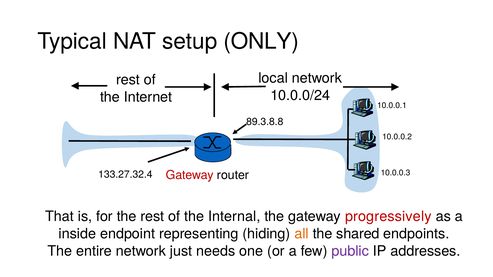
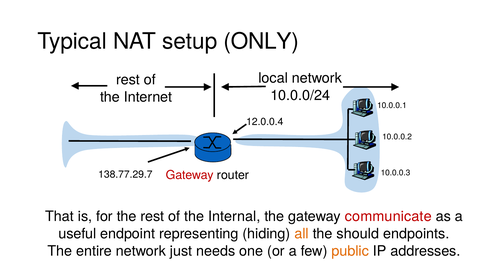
89.3.8.8: 89.3.8.8 -> 12.0.0.4 (265, 122)
133.27.32.4: 133.27.32.4 -> 138.77.29.7 (125, 175)
progressively: progressively -> communicate (388, 217)
inside: inside -> useful (77, 234)
shared: shared -> should (358, 234)
public colour: purple -> orange (350, 251)
